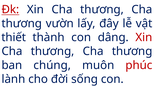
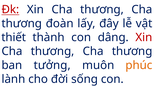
vườn: vườn -> đoàn (60, 23)
chúng: chúng -> tưởng (52, 65)
phúc colour: red -> orange (139, 65)
